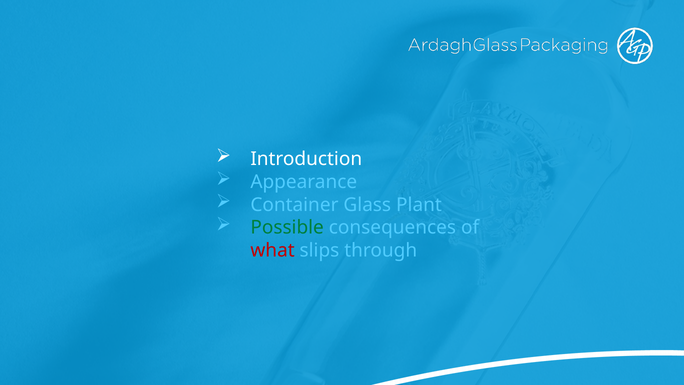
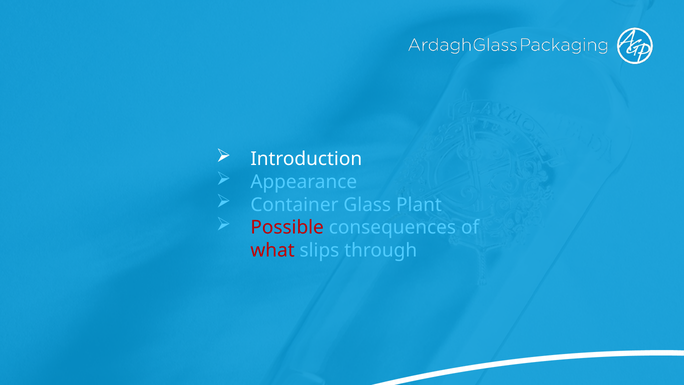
Possible colour: green -> red (287, 227)
